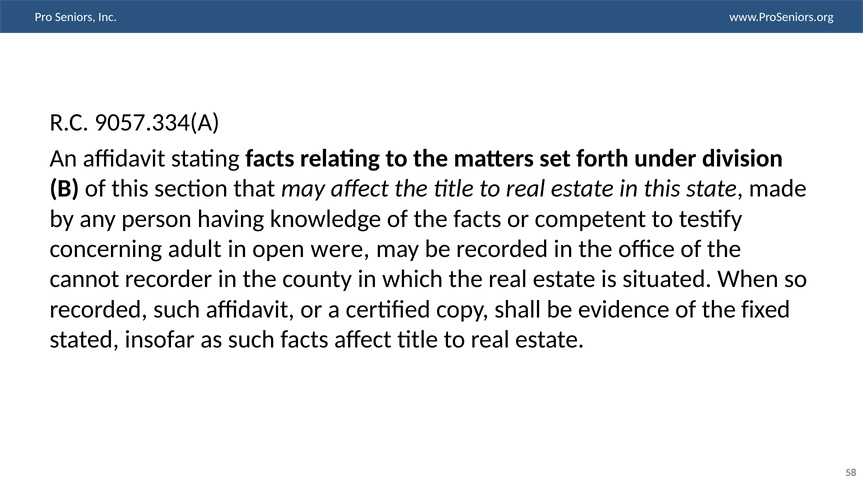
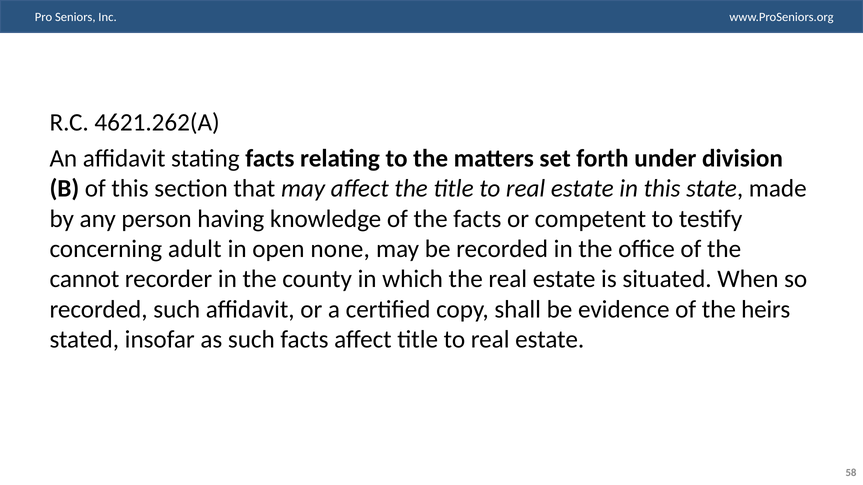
9057.334(A: 9057.334(A -> 4621.262(A (157, 123)
were: were -> none (340, 249)
fixed: fixed -> heirs (766, 310)
